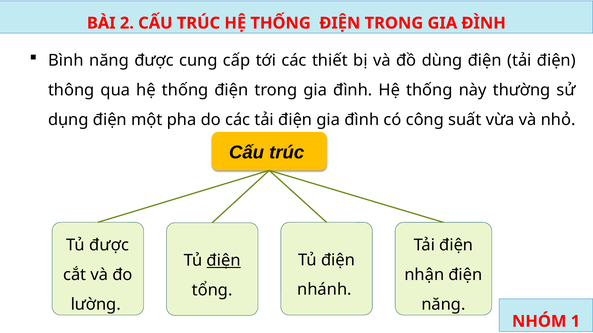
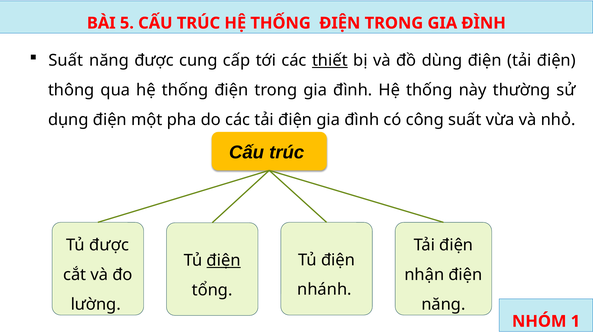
2: 2 -> 5 (127, 23)
Bình: Bình -> Suất (66, 61)
thiết underline: none -> present (330, 61)
